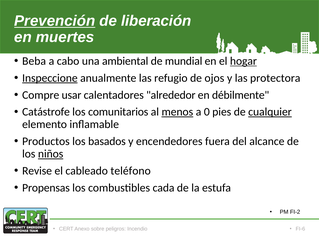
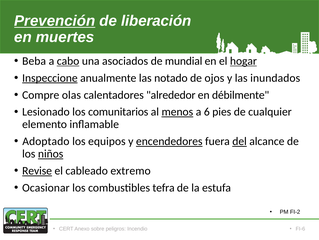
cabo underline: none -> present (68, 61)
ambiental: ambiental -> asociados (125, 61)
refugio: refugio -> notado (171, 78)
protectora: protectora -> inundados (275, 78)
usar: usar -> olas (71, 95)
Catástrofe: Catástrofe -> Lesionado (46, 112)
0: 0 -> 6 (207, 112)
cualquier underline: present -> none (270, 112)
Productos: Productos -> Adoptado (46, 141)
basados: basados -> equipos (107, 141)
encendedores underline: none -> present (169, 141)
del underline: none -> present (240, 141)
Revise underline: none -> present (37, 170)
teléfono: teléfono -> extremo (131, 170)
Propensas: Propensas -> Ocasionar (46, 187)
cada: cada -> tefra (164, 187)
